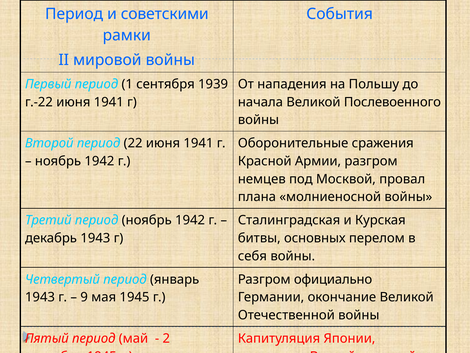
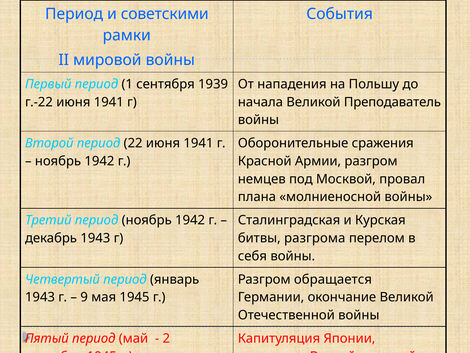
Послевоенного: Послевоенного -> Преподаватель (392, 102)
основных: основных -> разгрома (315, 238)
официально: официально -> обращается (333, 279)
